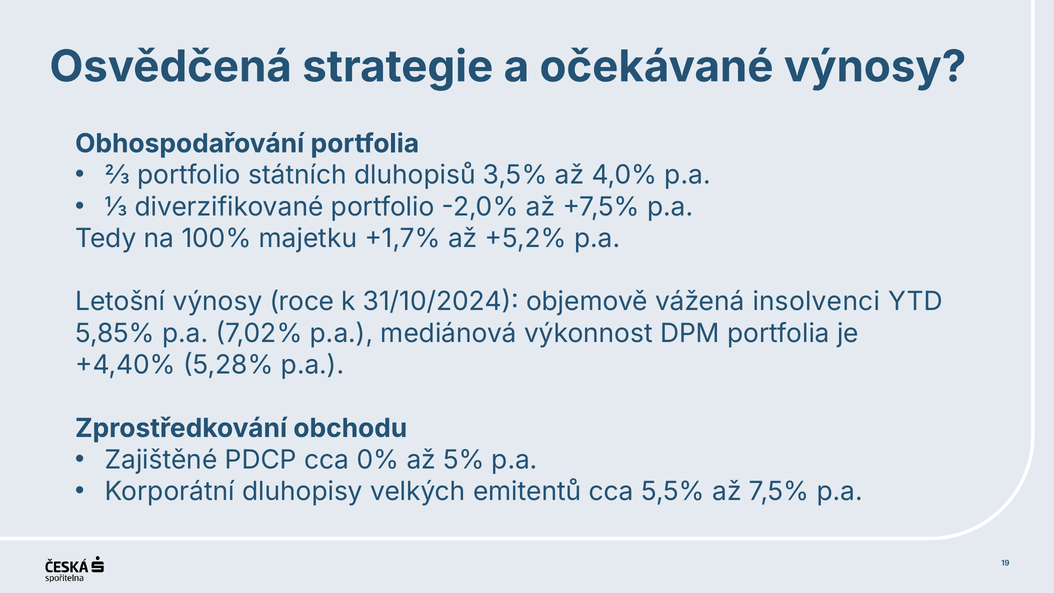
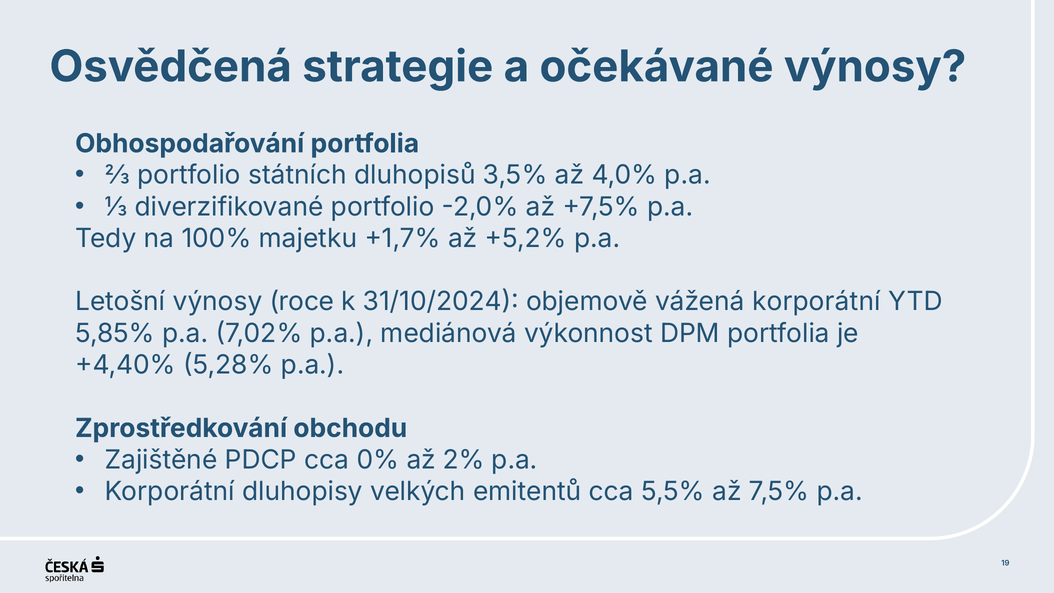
vážená insolvenci: insolvenci -> korporátní (816, 302)
5%: 5% -> 2% (464, 460)
